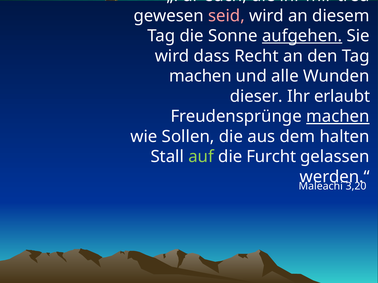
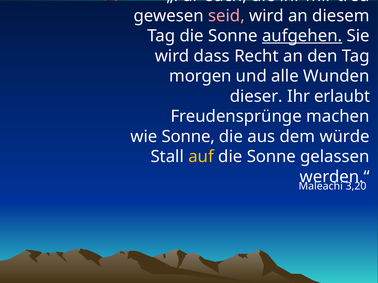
machen: machen -> morgen (200, 76)
machen underline: present -> none (338, 117)
wie Sollen: Sollen -> Sonne (188, 137)
halten: halten -> würde (345, 137)
auf colour: light green -> yellow (201, 157)
Furcht: Furcht -> Sonne (271, 157)
